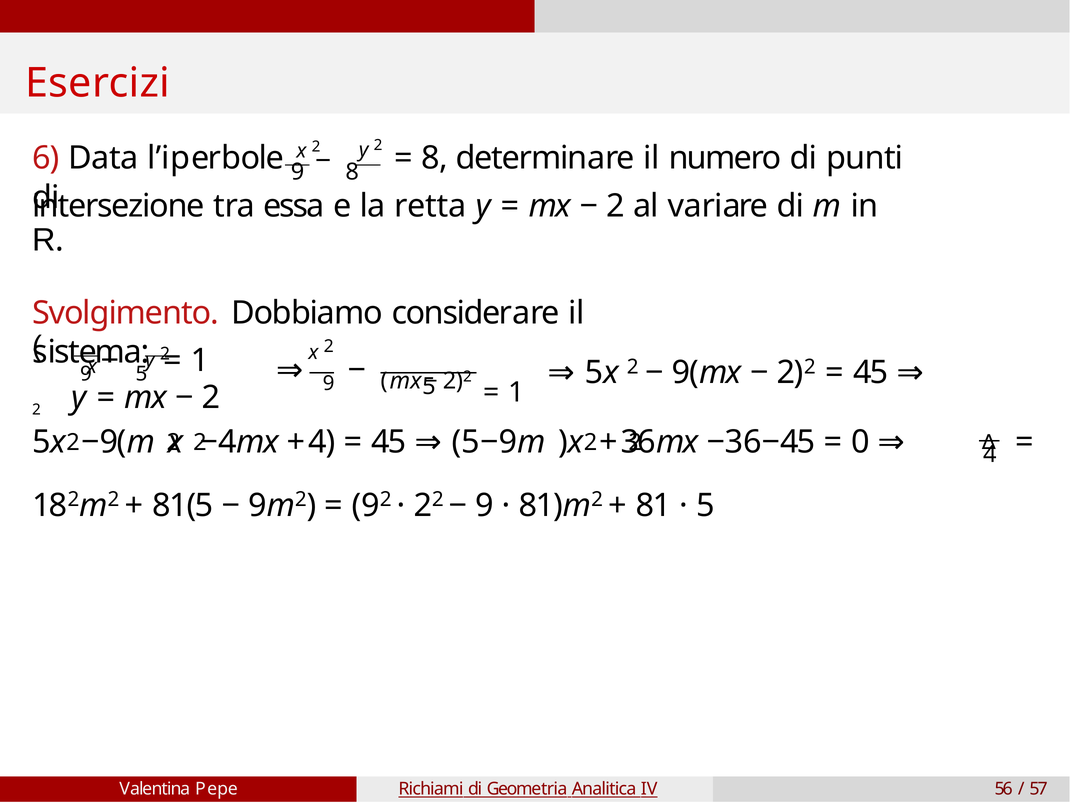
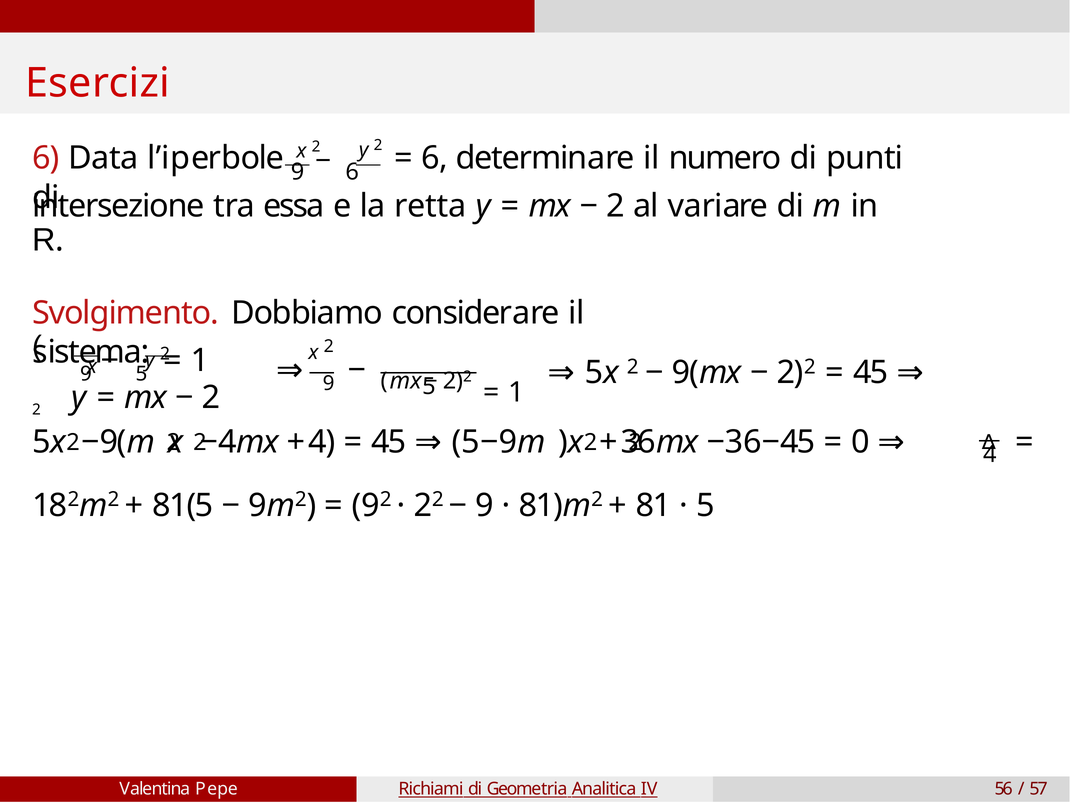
8: 8 -> 6 (435, 158)
8: 8 -> 6 (352, 172)
